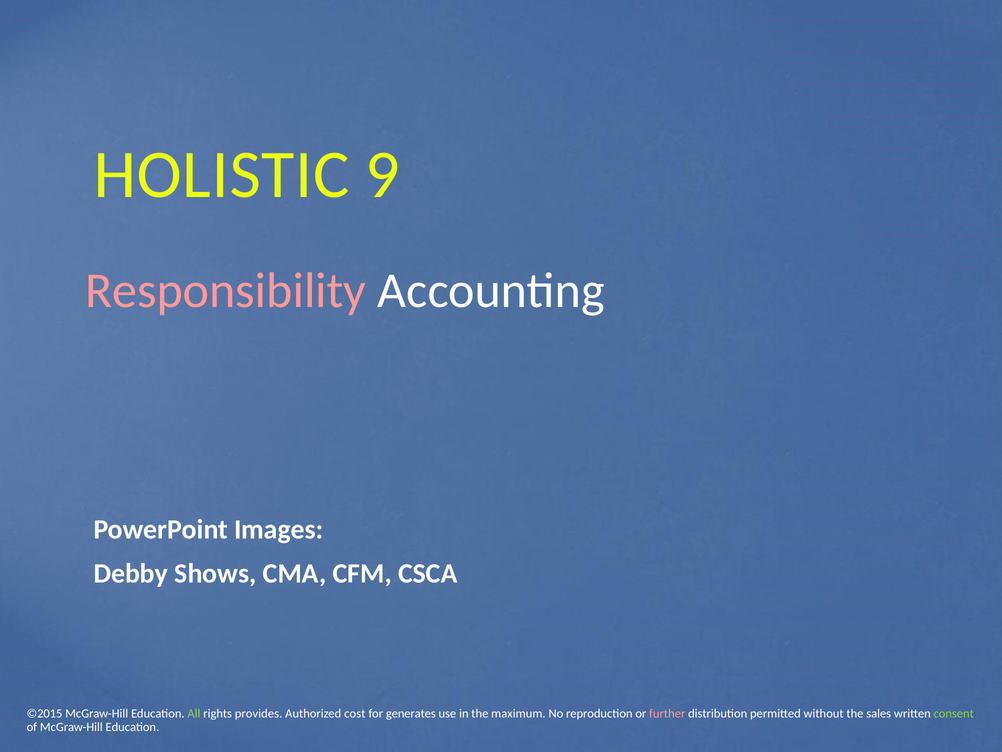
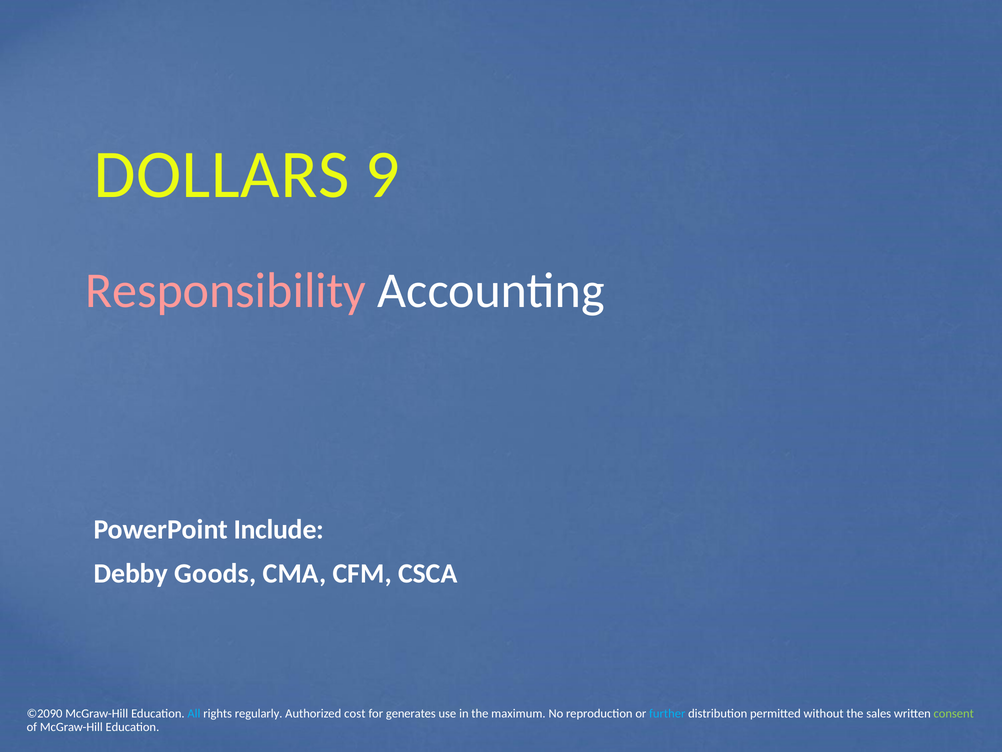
HOLISTIC: HOLISTIC -> DOLLARS (221, 175)
Images: Images -> Include (279, 529)
Shows: Shows -> Goods (215, 573)
©2015: ©2015 -> ©2090 (45, 713)
All colour: light green -> light blue (194, 713)
provides: provides -> regularly (259, 713)
further colour: pink -> light blue (667, 713)
